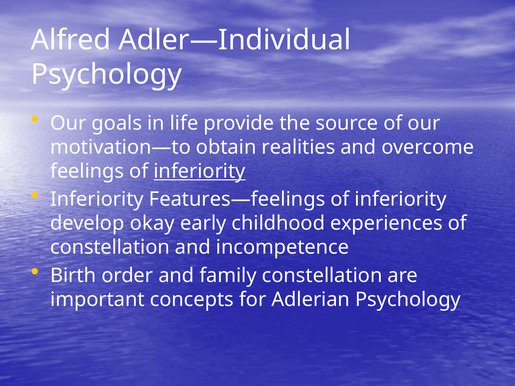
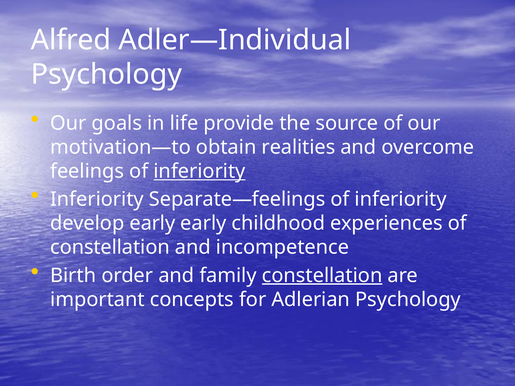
Features—feelings: Features—feelings -> Separate—feelings (237, 199)
develop okay: okay -> early (152, 223)
constellation underline: none -> present (322, 276)
